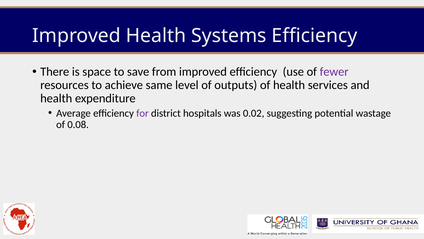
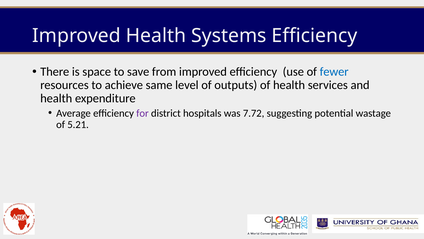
fewer colour: purple -> blue (334, 72)
0.02: 0.02 -> 7.72 (254, 113)
0.08: 0.08 -> 5.21 (78, 124)
